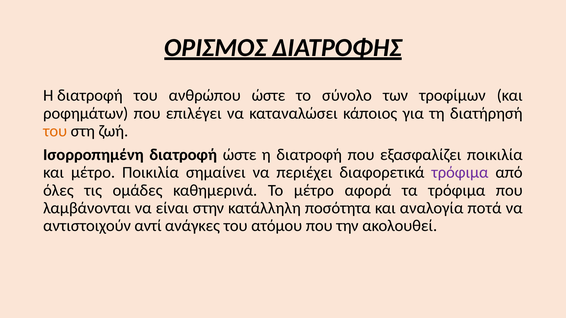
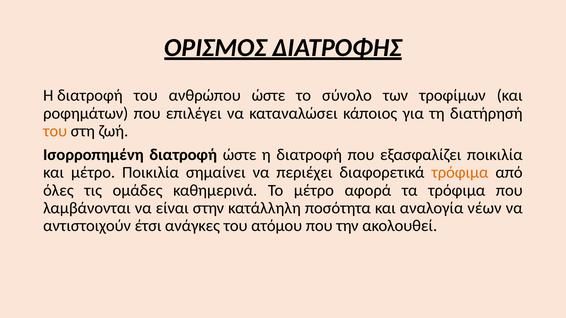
τρόφιμα colour: purple -> orange (460, 173)
ποτά: ποτά -> νέων (485, 208)
αντί: αντί -> έτσι (148, 226)
